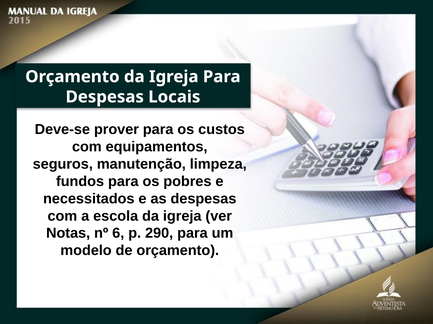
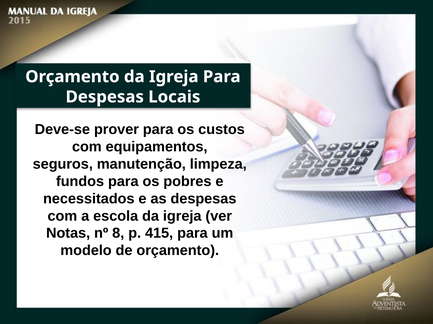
6: 6 -> 8 (118, 234)
290: 290 -> 415 (159, 234)
